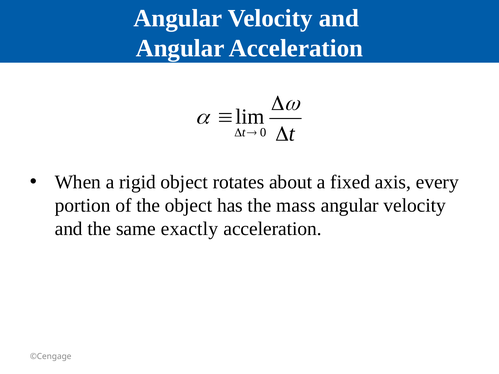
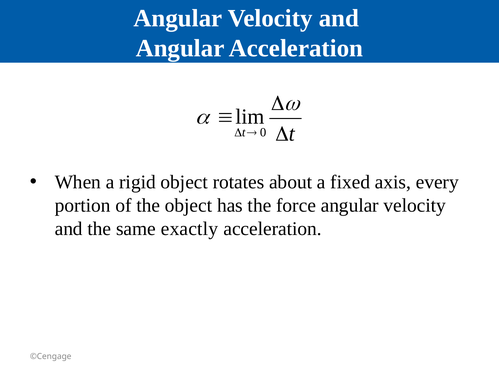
mass: mass -> force (296, 206)
